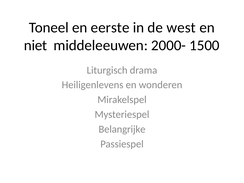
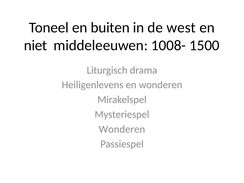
eerste: eerste -> buiten (110, 28)
2000-: 2000- -> 1008- (169, 45)
Belangrijke: Belangrijke -> Wonderen (122, 129)
